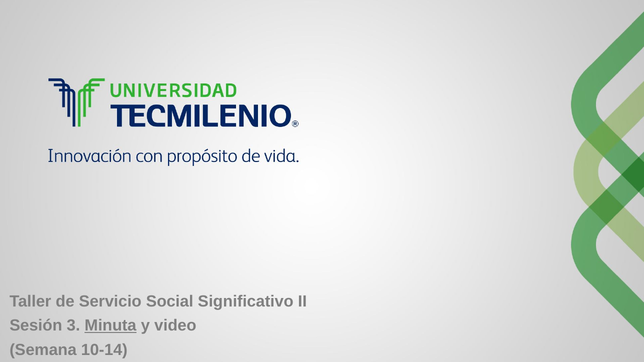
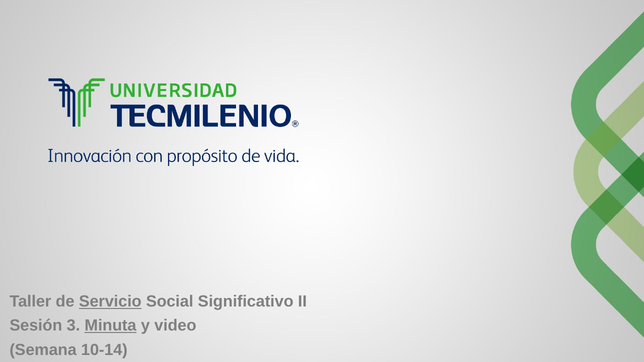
Servicio underline: none -> present (110, 302)
